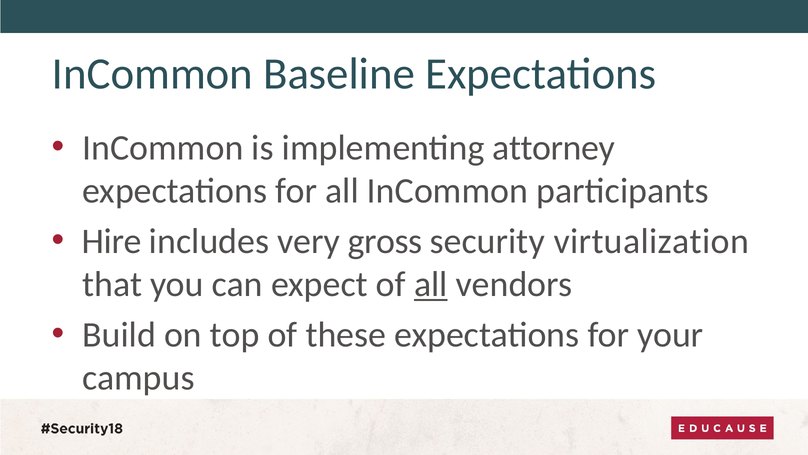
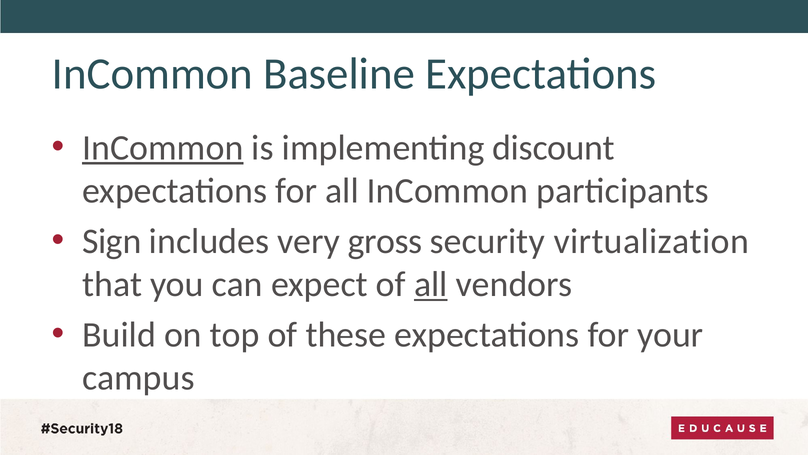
InCommon underline: none -> present (163, 148)
attorney: attorney -> discount (554, 148)
Hire: Hire -> Sign (112, 241)
